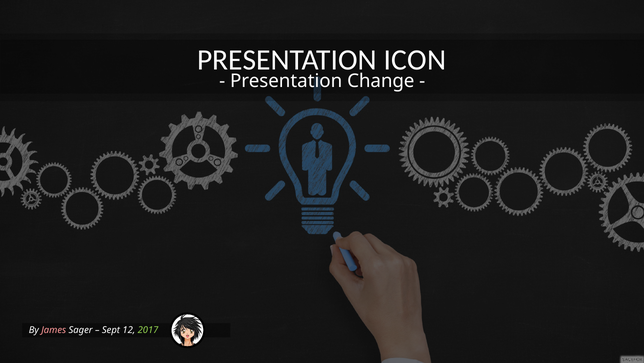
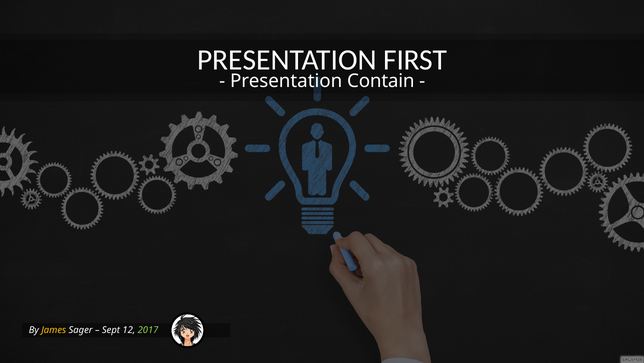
ICON: ICON -> FIRST (415, 60)
Change: Change -> Contain (381, 81)
James colour: pink -> yellow (54, 329)
